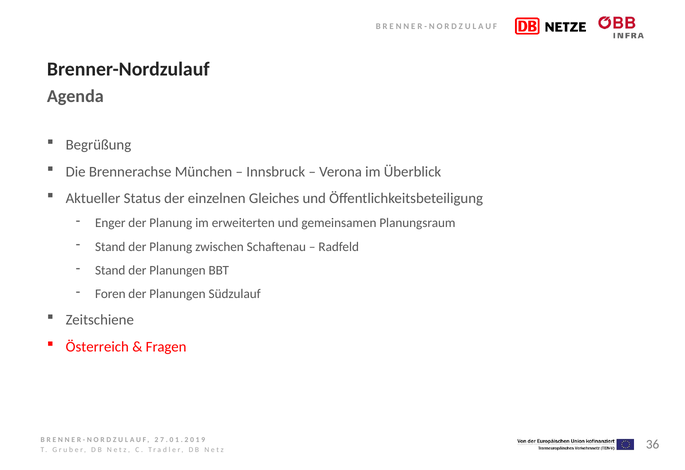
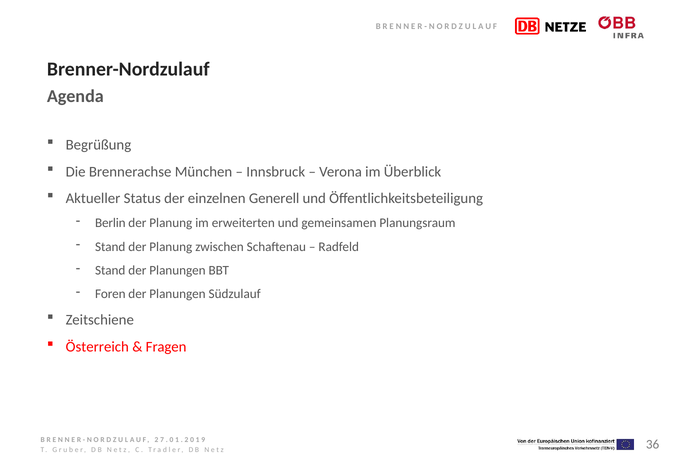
Gleiches: Gleiches -> Generell (274, 198)
Enger: Enger -> Berlin (110, 223)
